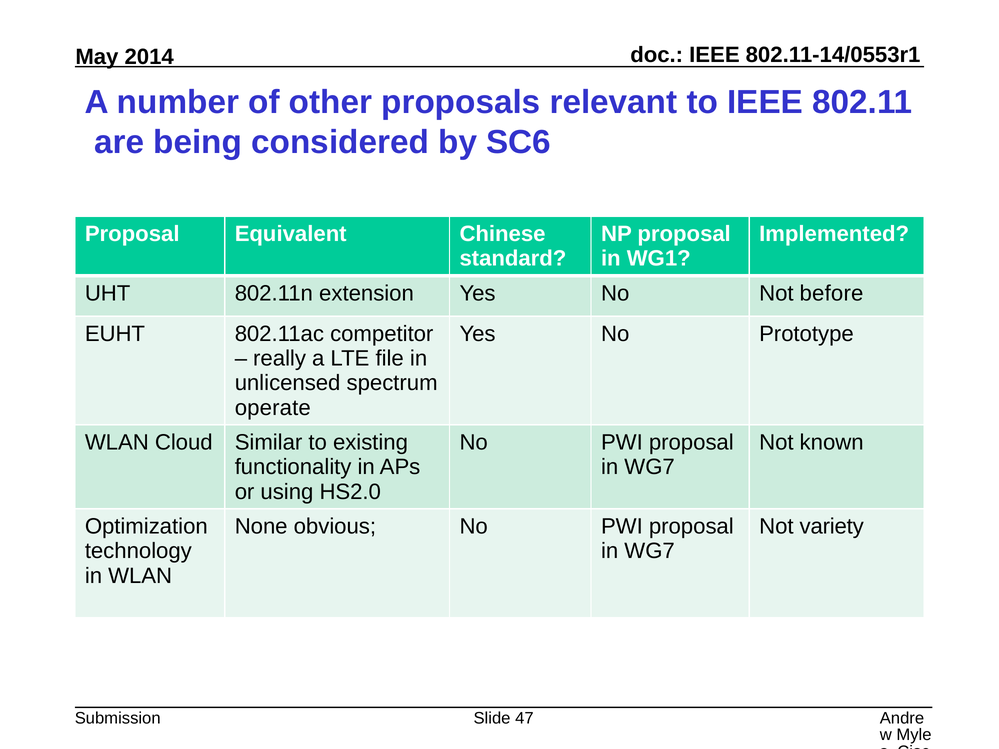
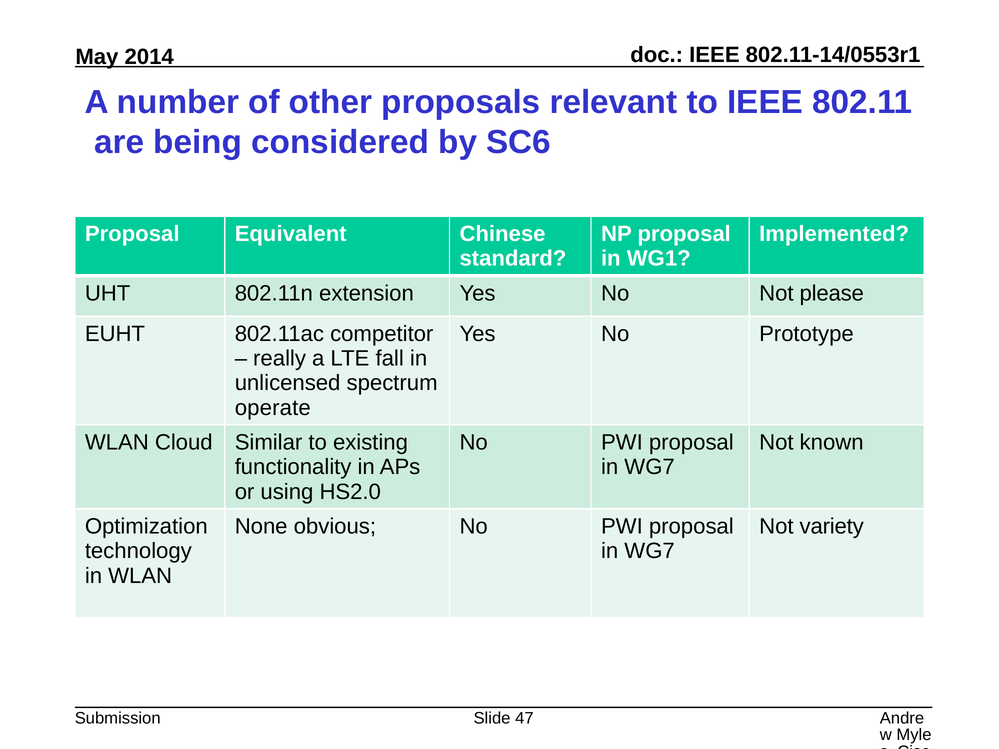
before: before -> please (832, 293)
file: file -> fall (390, 359)
